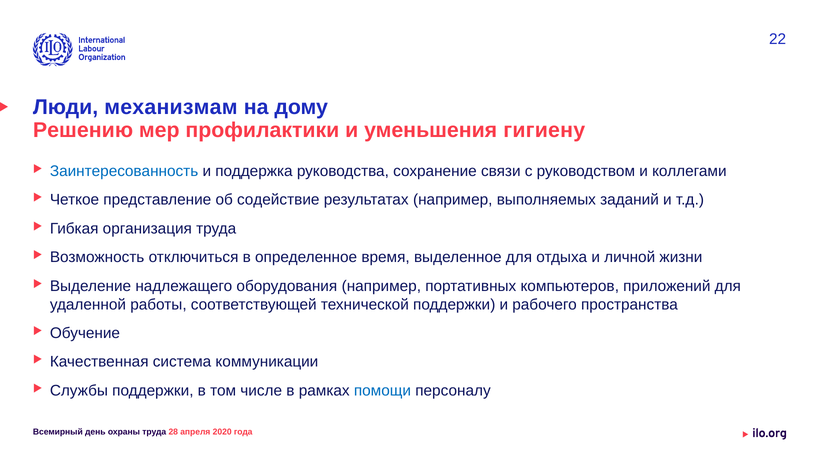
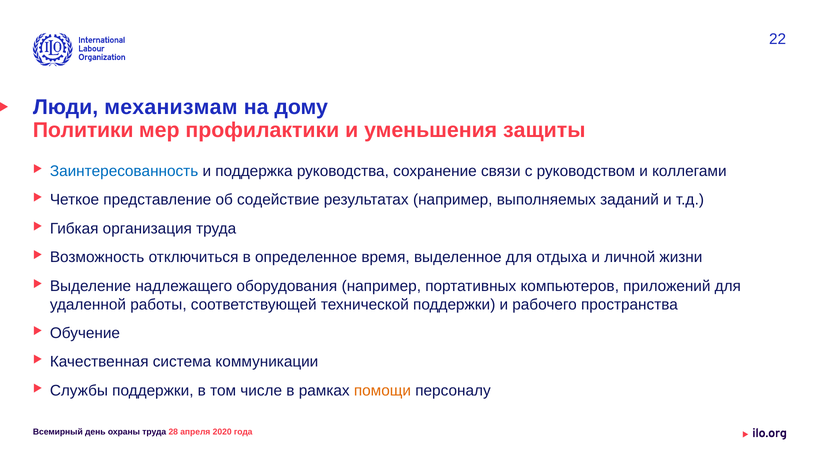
Решению: Решению -> Политики (83, 130)
гигиену: гигиену -> защиты (544, 130)
помощи colour: blue -> orange (382, 390)
